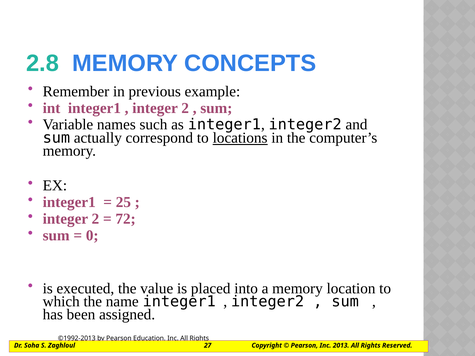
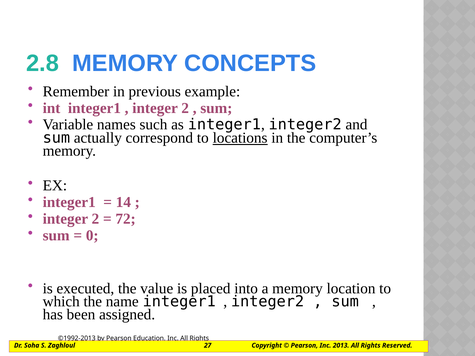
25: 25 -> 14 (123, 202)
